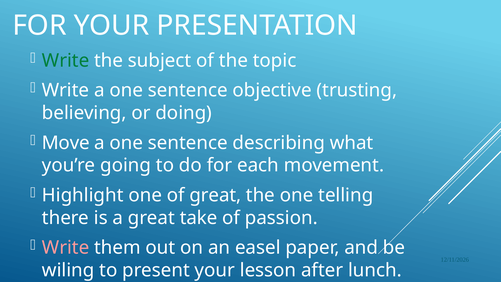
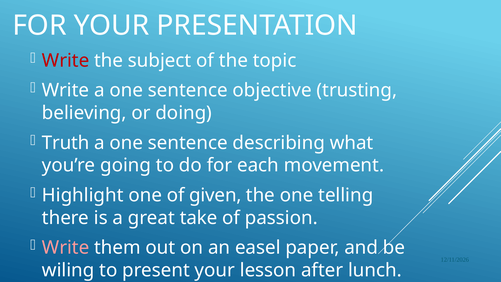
Write colour: green -> red (66, 60)
Move: Move -> Truth (66, 143)
of great: great -> given (215, 195)
